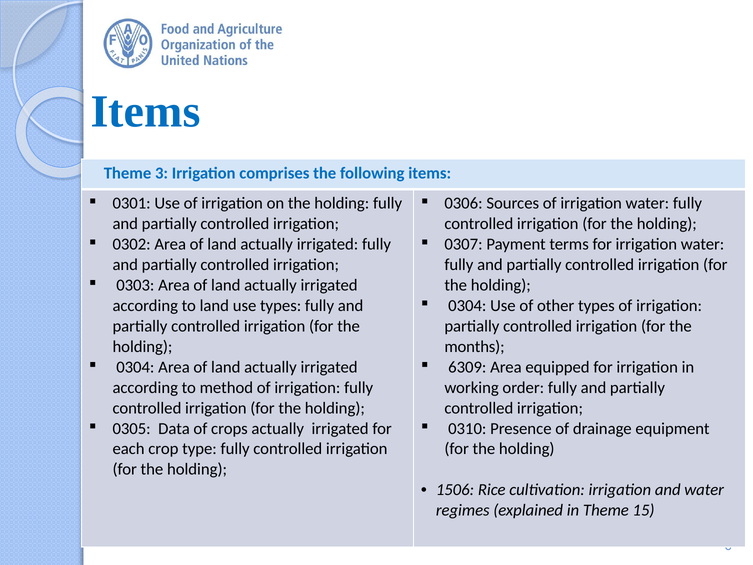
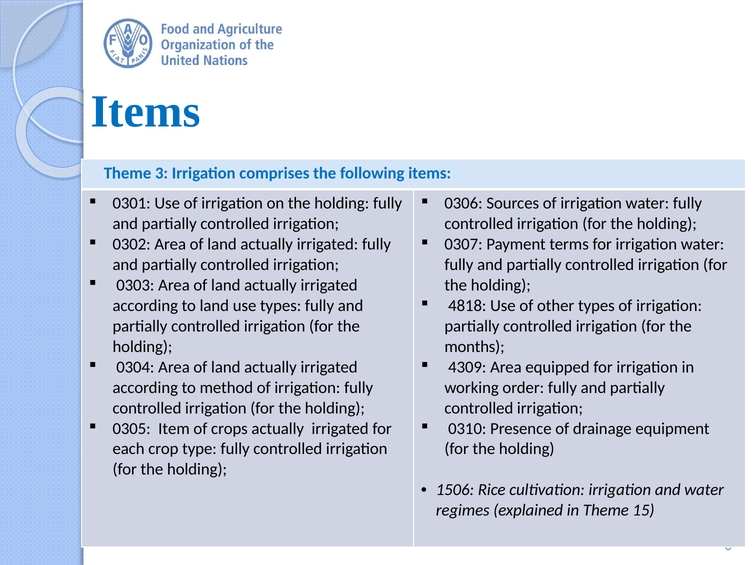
0304: 0304 -> 4818 (467, 306)
6309: 6309 -> 4309 (467, 367)
Data: Data -> Item (174, 428)
